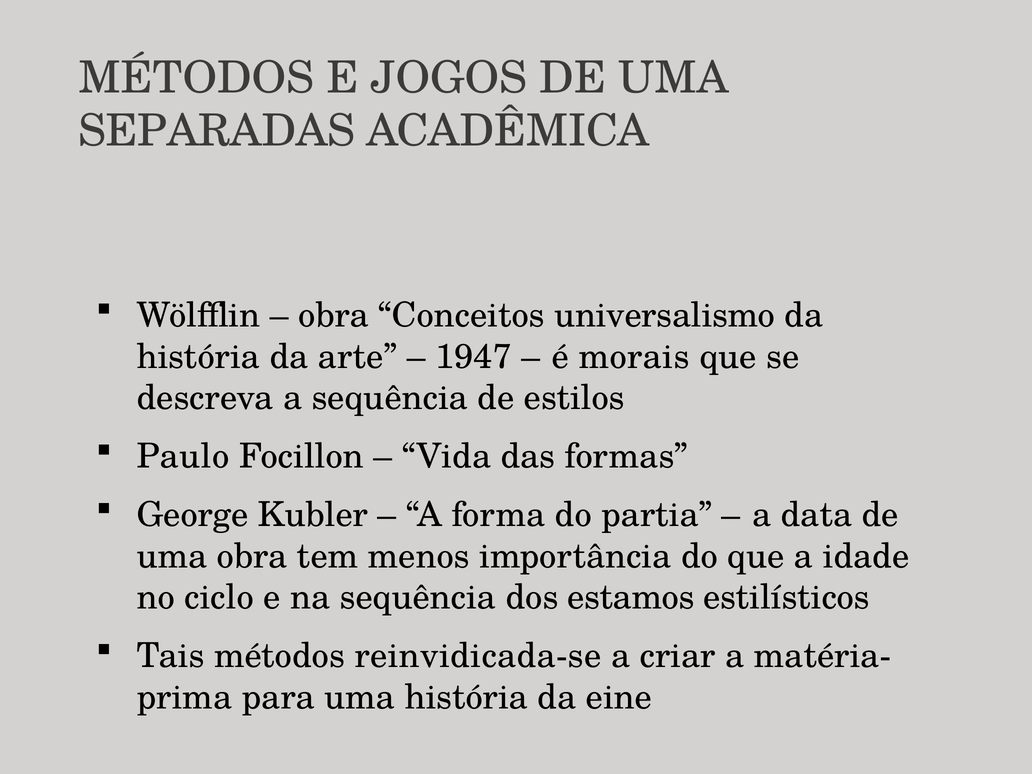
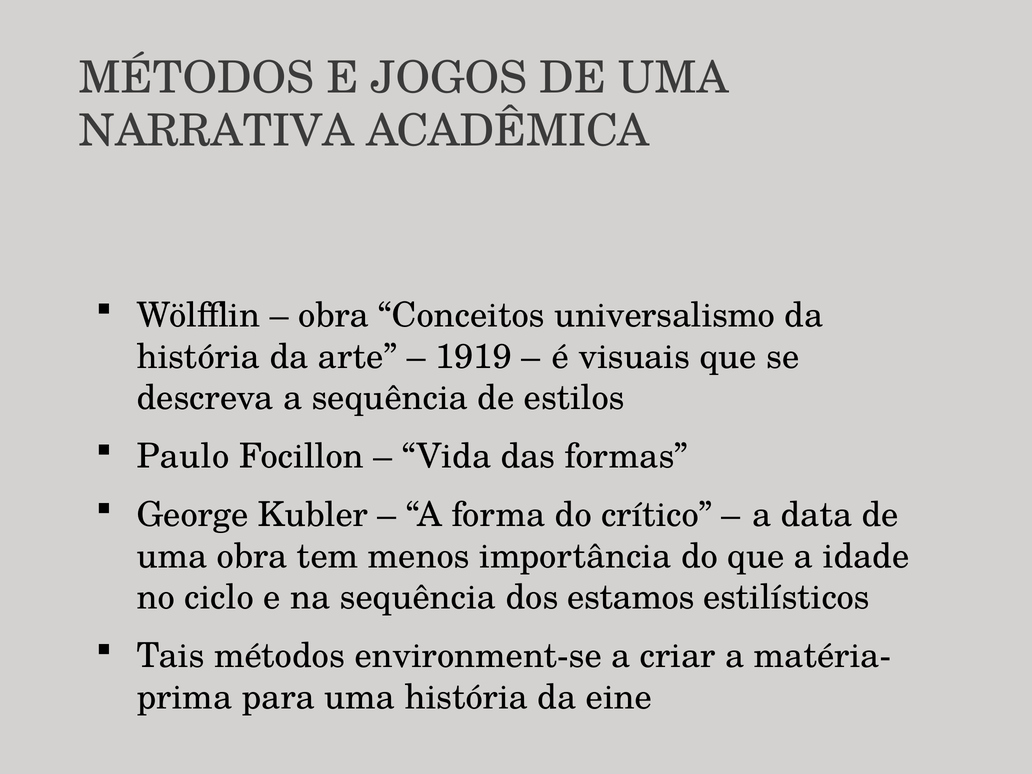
SEPARADAS: SEPARADAS -> NARRATIVA (217, 131)
1947: 1947 -> 1919 (473, 357)
morais: morais -> visuais (634, 357)
partia: partia -> crítico (657, 515)
reinvidicada-se: reinvidicada-se -> environment-se (478, 656)
